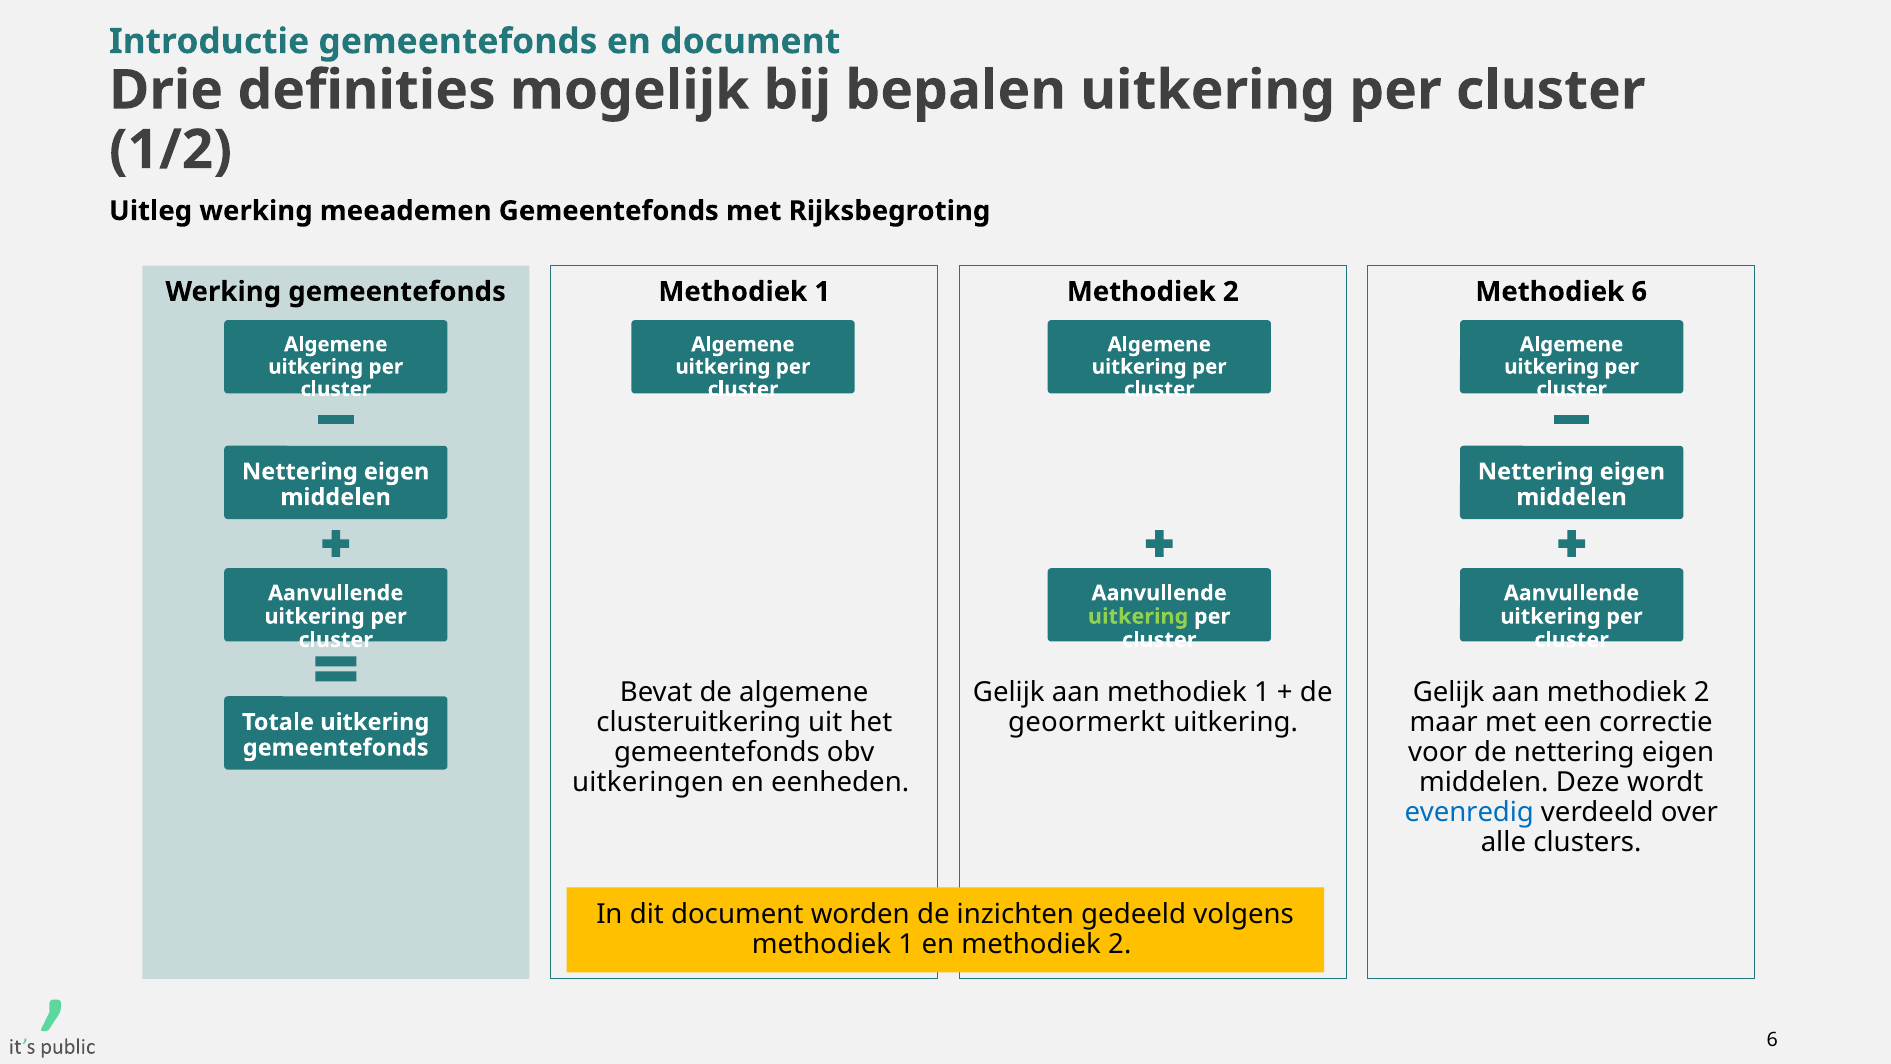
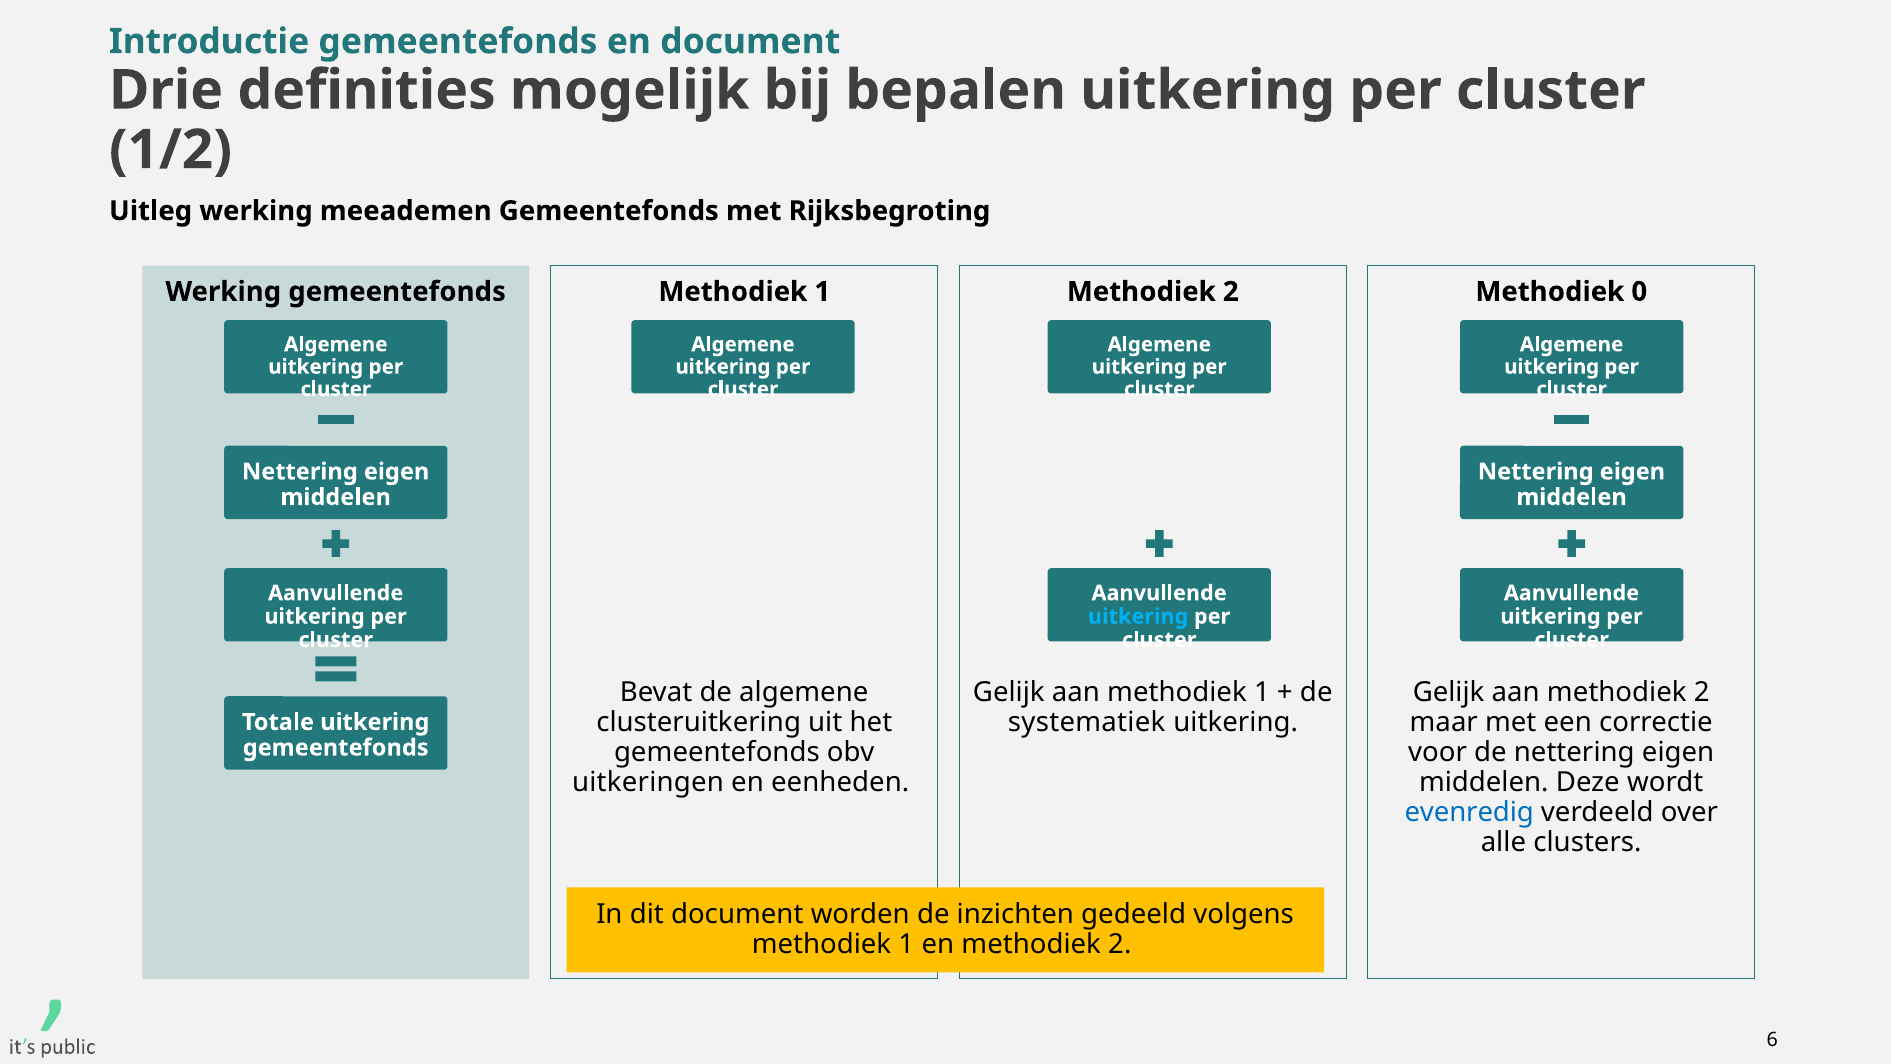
Methodiek 6: 6 -> 0 (1639, 292)
uitkering colour: light green -> light blue (1138, 616)
geoormerkt: geoormerkt -> systematiek (1087, 722)
